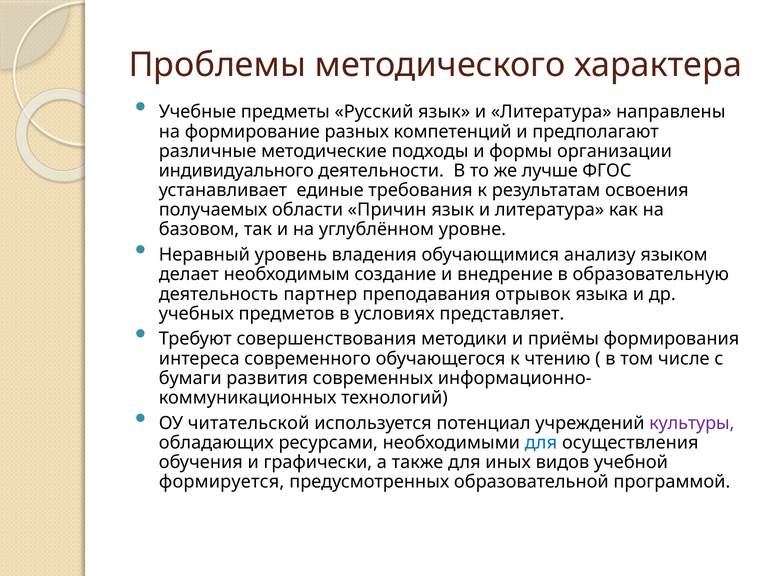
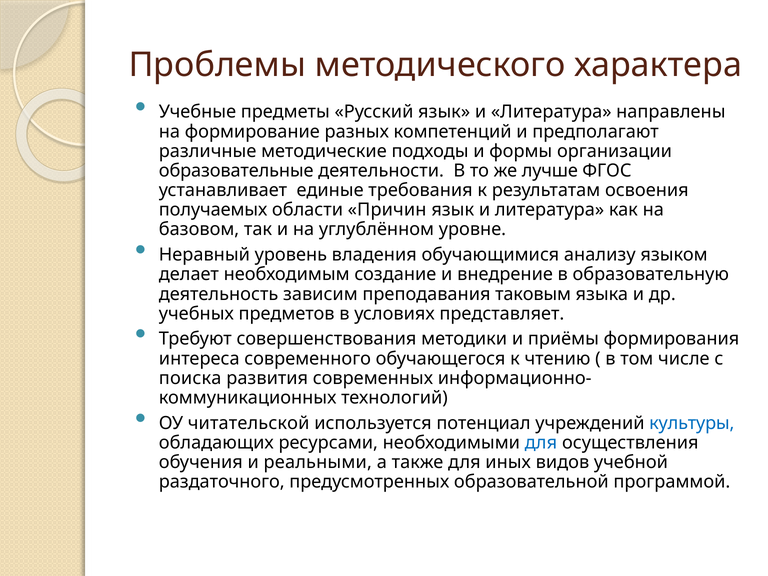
индивидуального: индивидуального -> образовательные (236, 171)
партнер: партнер -> зависим (320, 294)
отрывок: отрывок -> таковым (533, 294)
бумаги: бумаги -> поиска (190, 378)
культуры colour: purple -> blue (692, 423)
графически: графически -> реальными (318, 462)
формируется: формируется -> раздаточного (222, 482)
